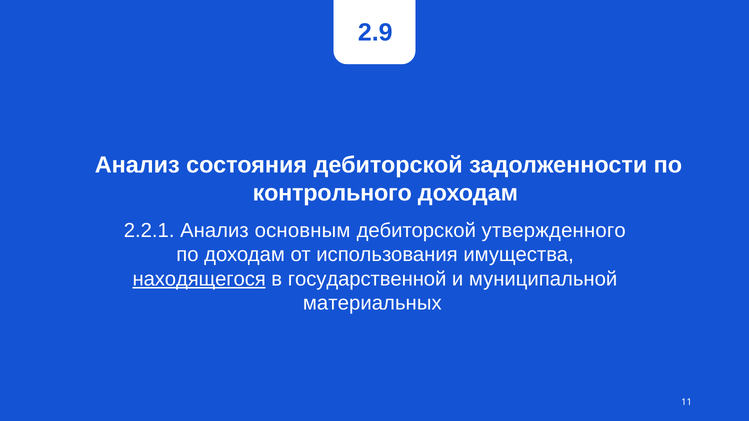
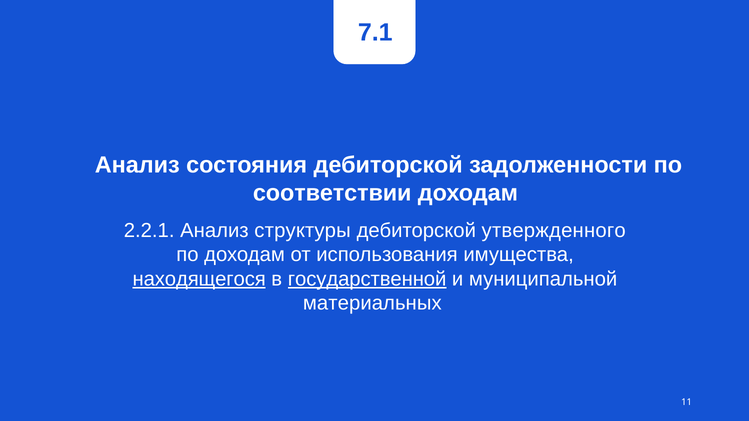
2.9: 2.9 -> 7.1 (375, 33)
контрольного: контрольного -> соответствии (332, 193)
основным: основным -> структуры (303, 231)
государственной underline: none -> present (367, 279)
